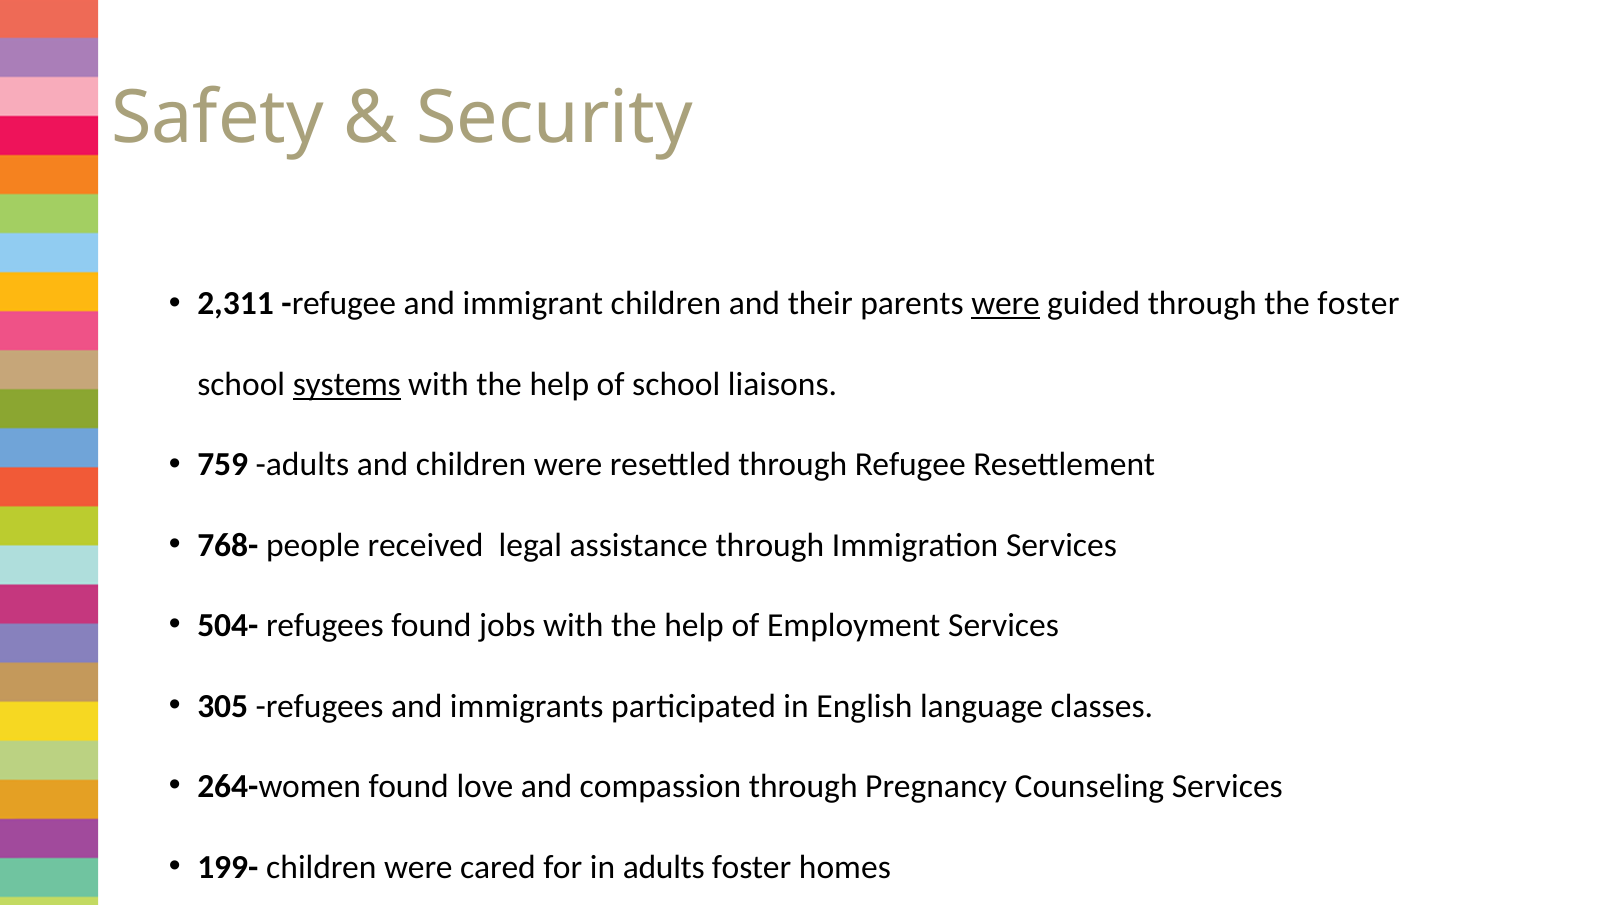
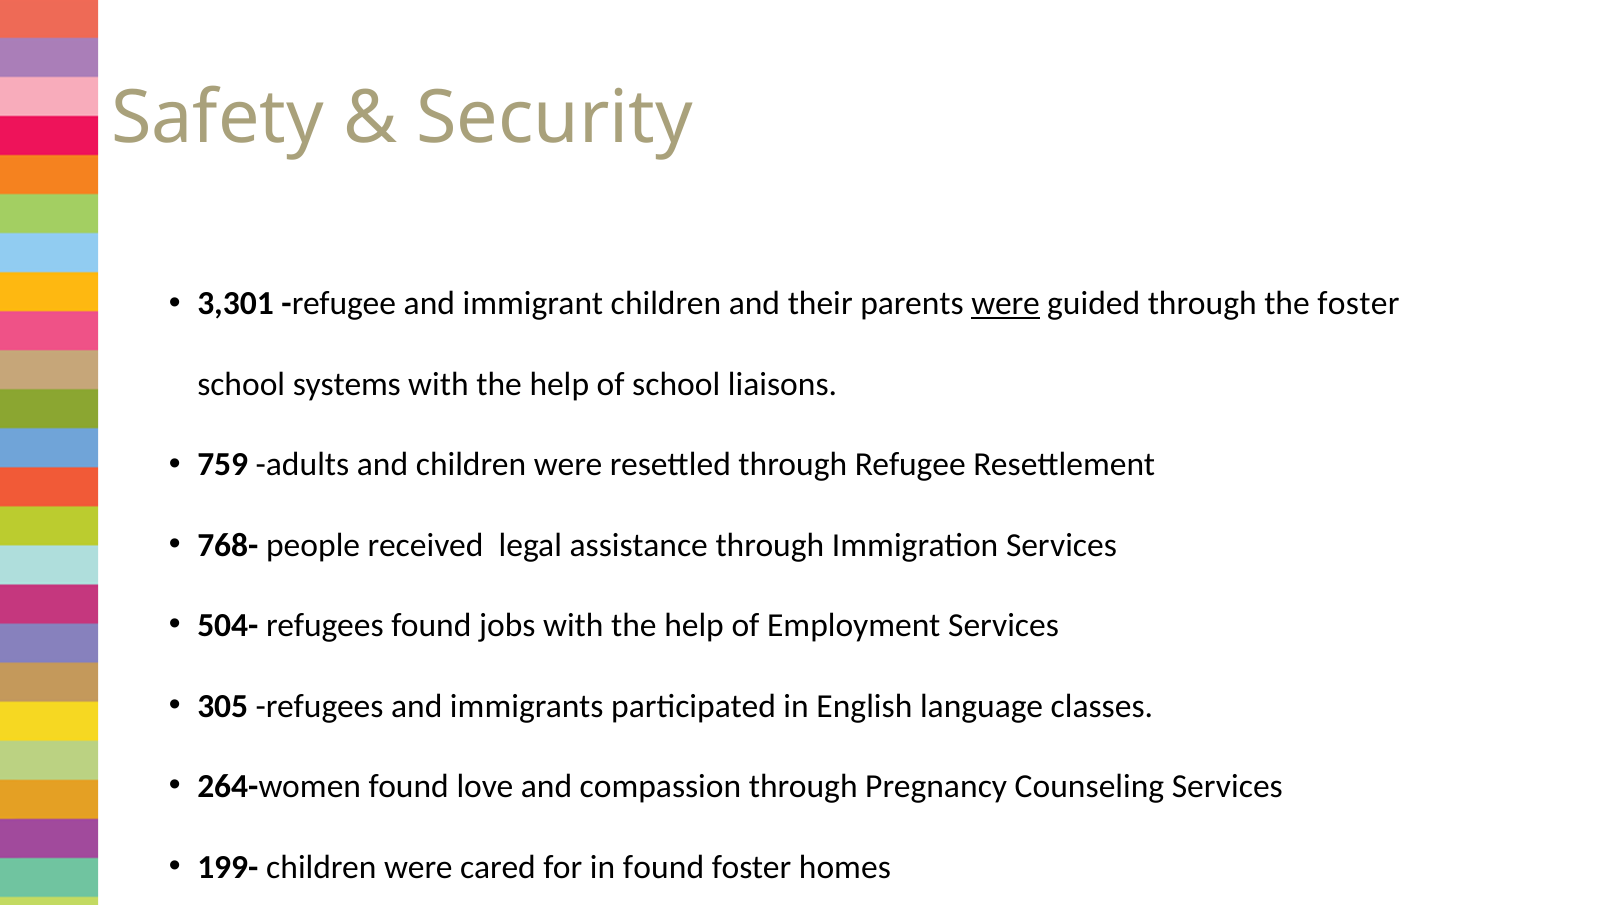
2,311: 2,311 -> 3,301 (236, 304)
systems underline: present -> none (347, 384)
in adults: adults -> found (664, 867)
